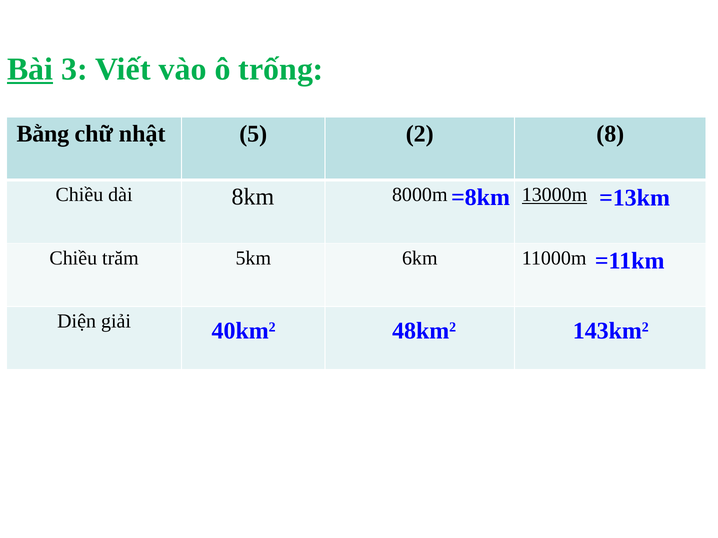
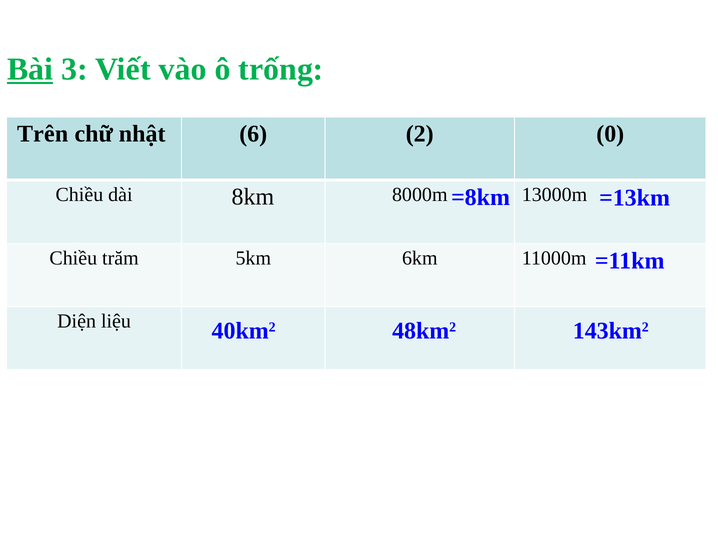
Bằng: Bằng -> Trên (43, 134)
5: 5 -> 6 (253, 134)
8: 8 -> 0 (610, 134)
13000m underline: present -> none (554, 195)
giải: giải -> liệu (116, 322)
